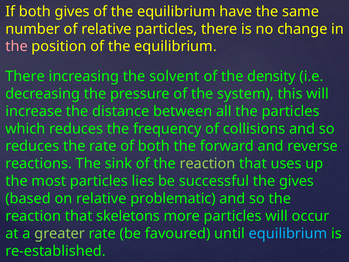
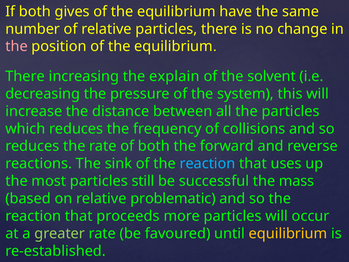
solvent: solvent -> explain (174, 76)
density: density -> solvent (272, 76)
reaction colour: light green -> light blue (208, 164)
lies: lies -> still (143, 181)
the gives: gives -> mass (296, 181)
skeletons: skeletons -> proceeds (128, 216)
equilibrium colour: light blue -> yellow (288, 233)
